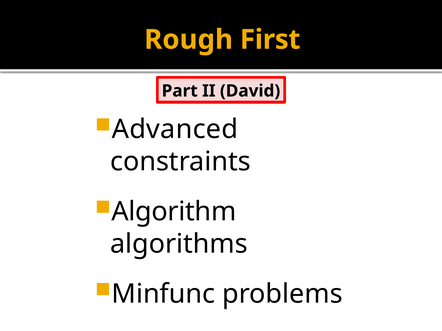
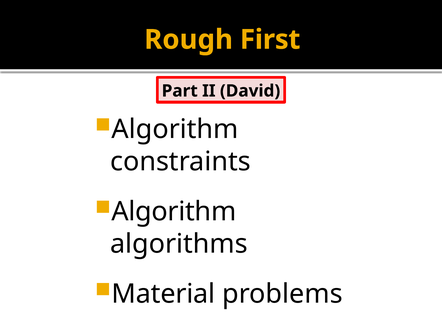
Advanced: Advanced -> Algorithm (175, 129)
Minfunc: Minfunc -> Material (163, 294)
